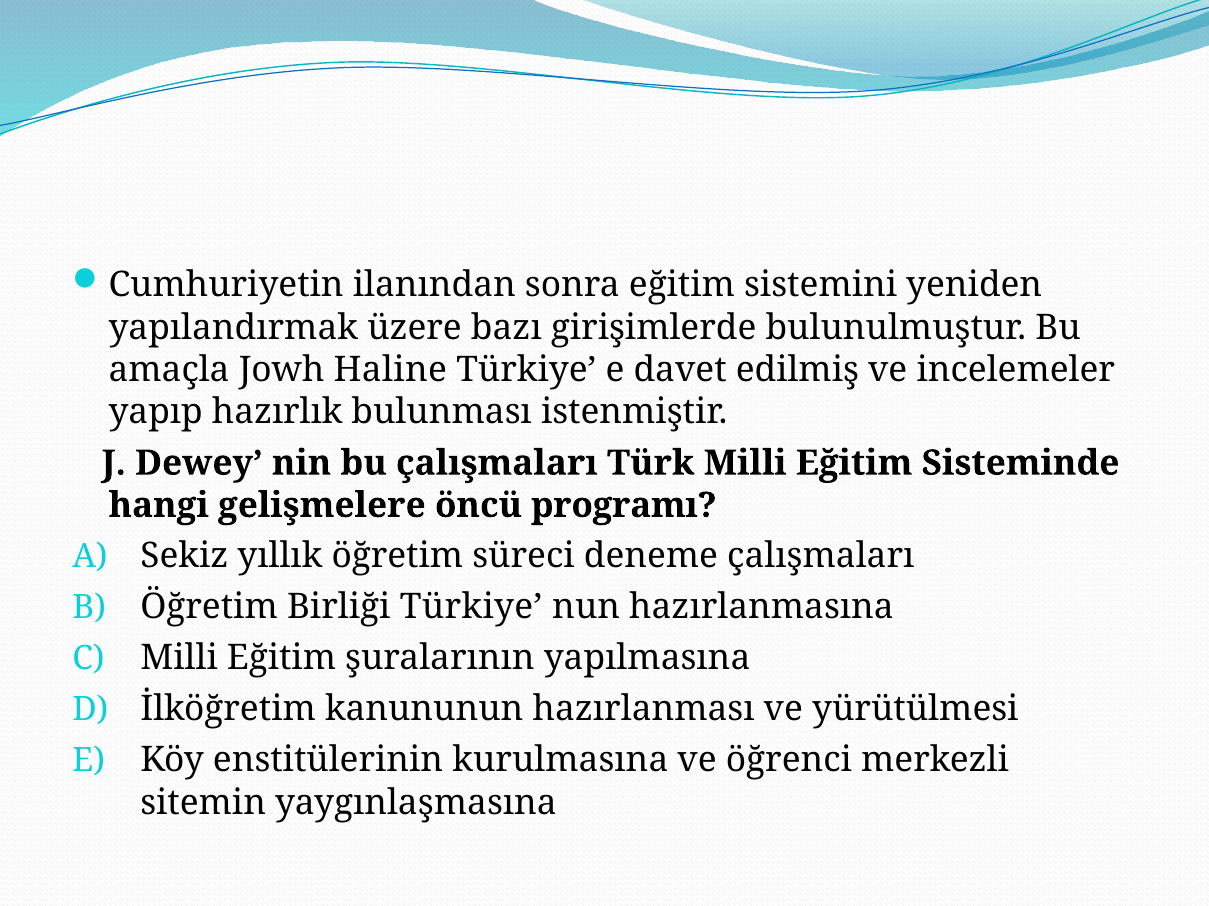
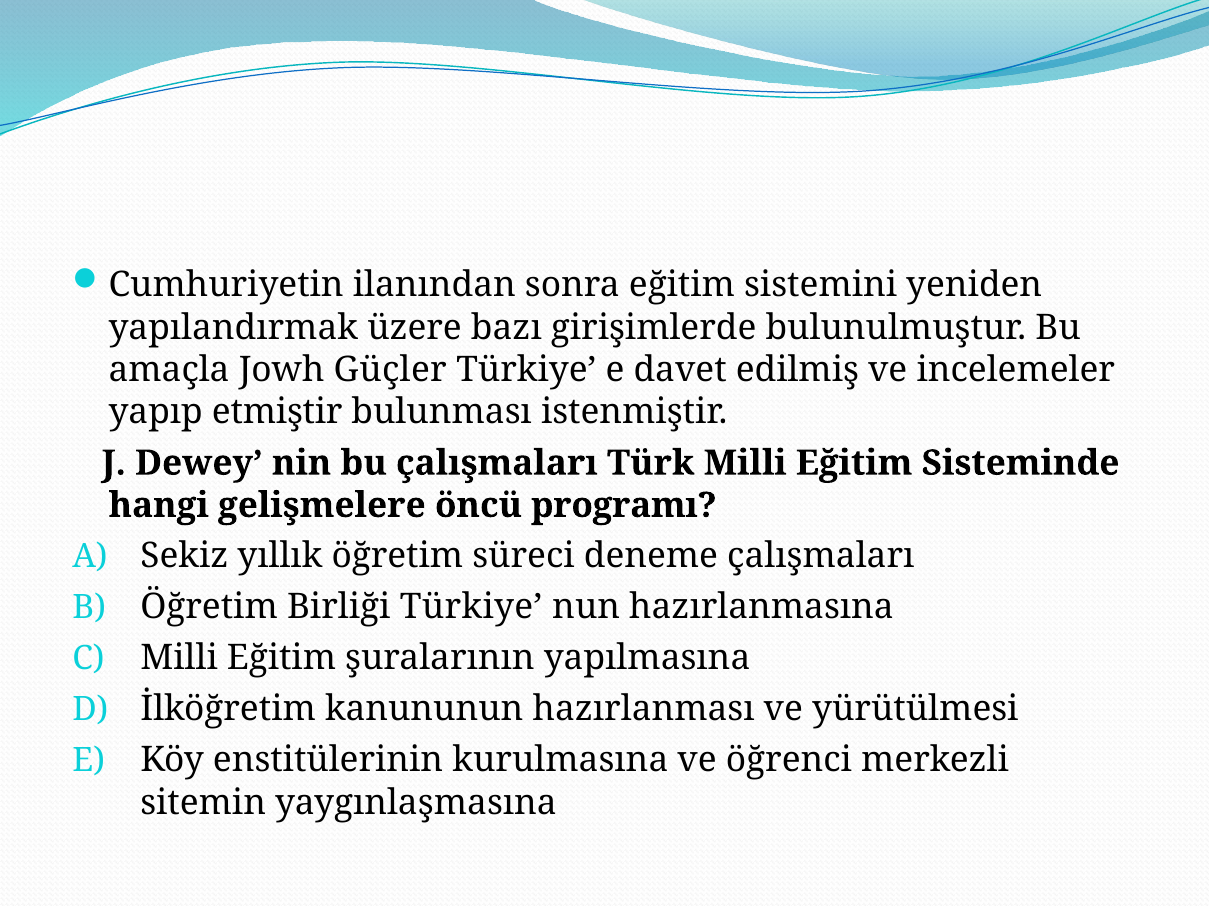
Haline: Haline -> Güçler (390, 370)
hazırlık: hazırlık -> etmiştir (277, 412)
